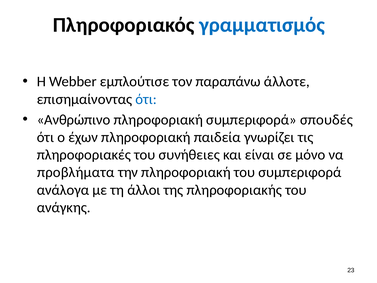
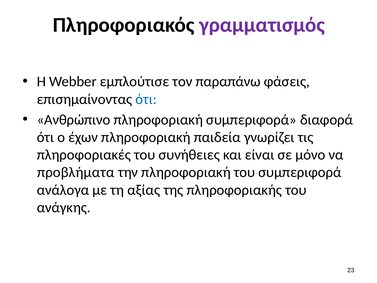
γραμματισμός colour: blue -> purple (262, 25)
άλλοτε: άλλοτε -> φάσεις (287, 82)
σπουδές: σπουδές -> διαφορά (326, 120)
άλλοι: άλλοι -> αξίας (144, 190)
